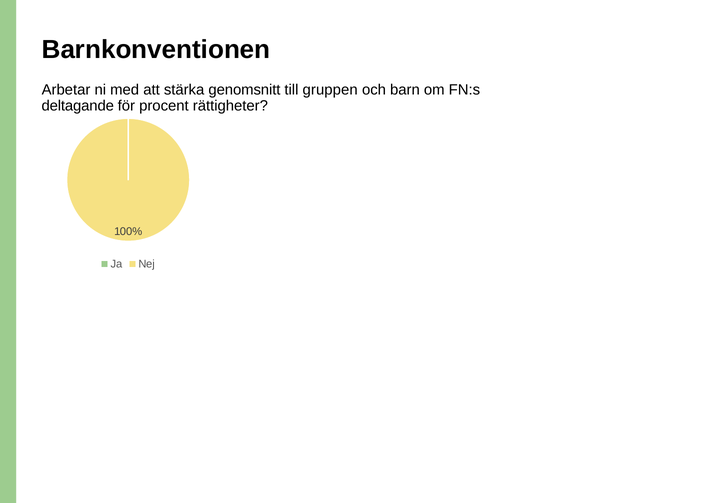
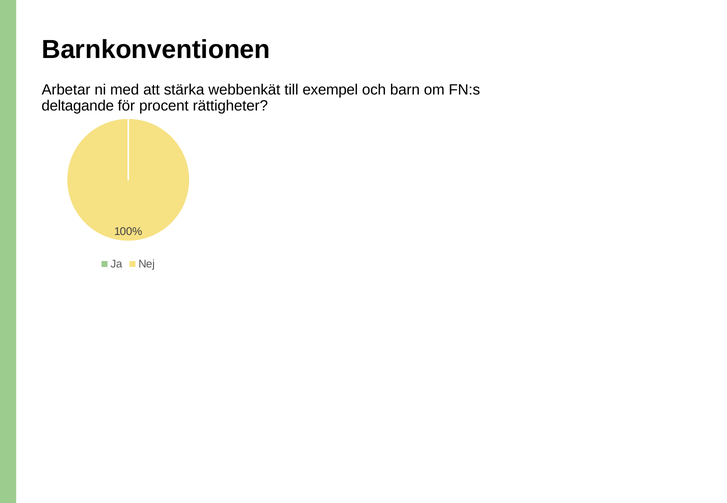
genomsnitt: genomsnitt -> webbenkät (244, 90)
gruppen: gruppen -> exempel (330, 90)
